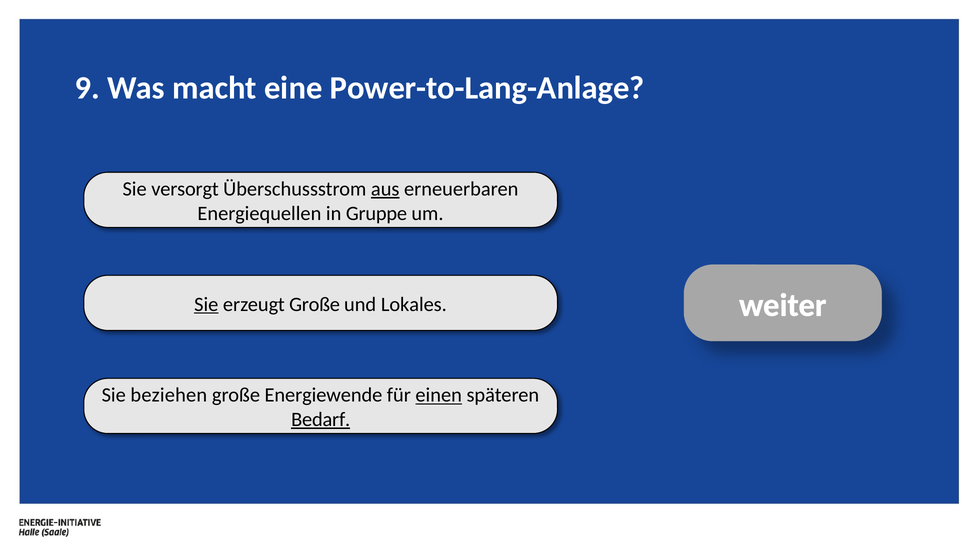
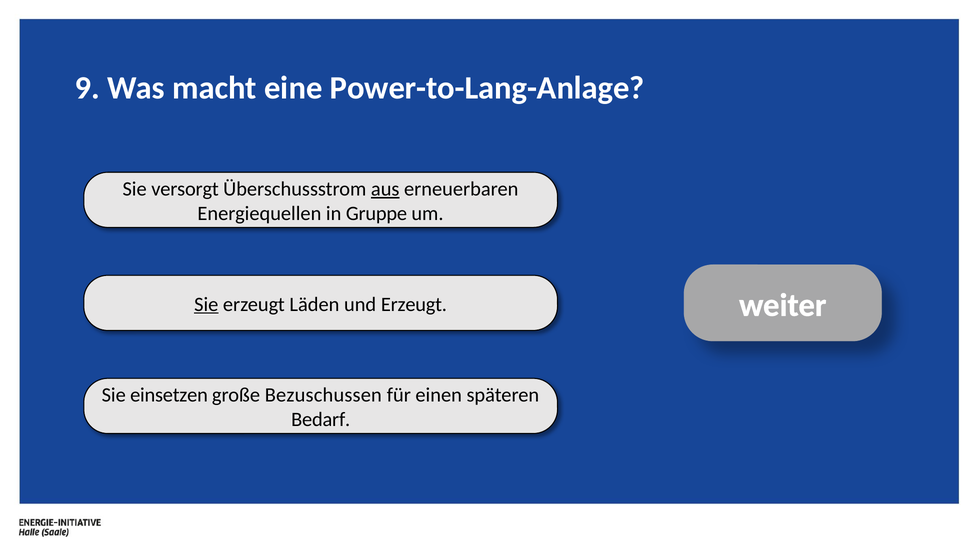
erzeugt Große: Große -> Läden (314, 304)
und Lokales: Lokales -> Erzeugt (414, 304)
beziehen: beziehen -> einsetzen (169, 395)
Energiewende: Energiewende -> Bezuschussen (323, 395)
einen underline: present -> none (439, 395)
Bedarf underline: present -> none (321, 420)
